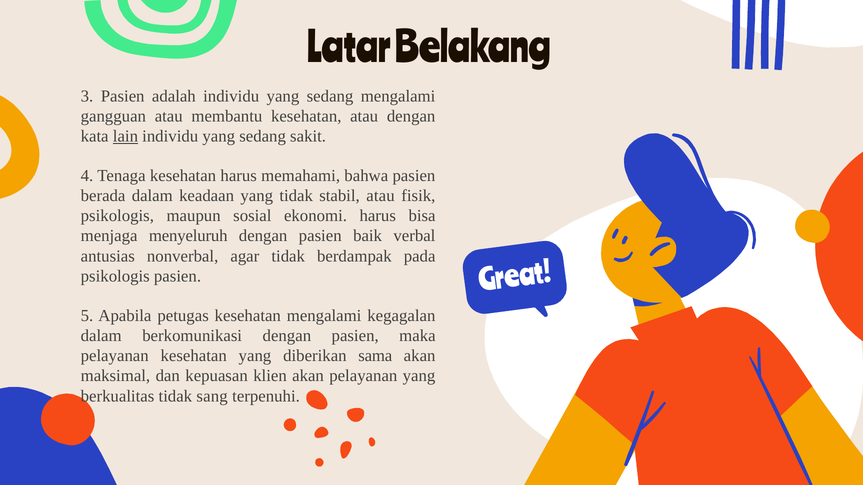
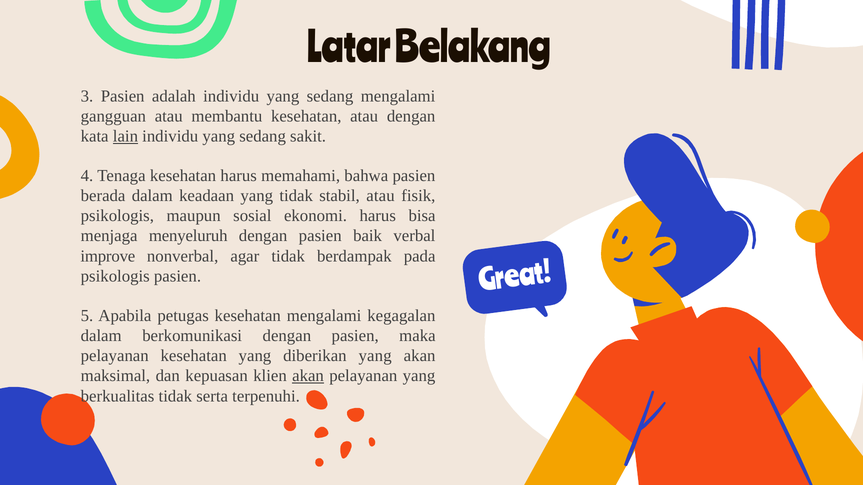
antusias: antusias -> improve (108, 256)
diberikan sama: sama -> yang (375, 356)
akan underline: none -> present (308, 376)
sang: sang -> serta (212, 396)
